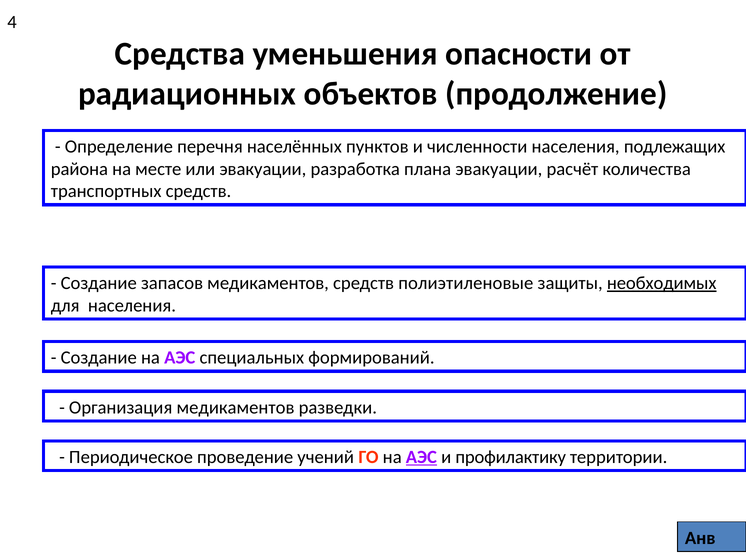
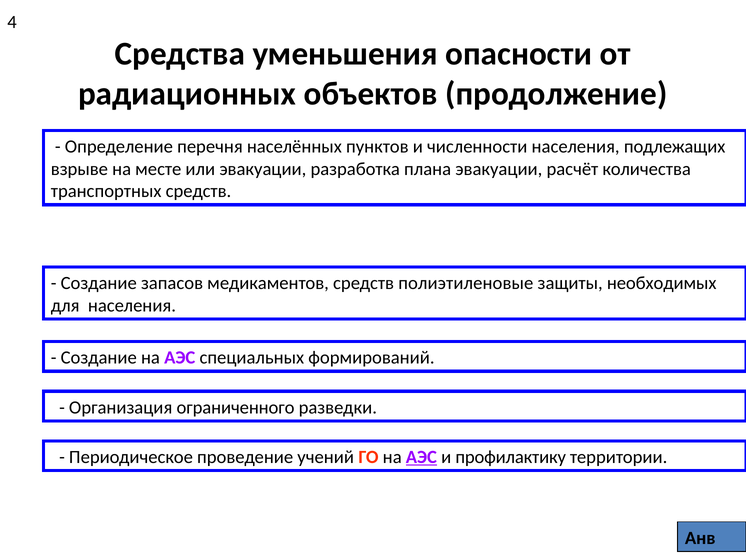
района: района -> взрыве (79, 169)
необходимых underline: present -> none (662, 283)
Организация медикаментов: медикаментов -> ограниченного (236, 408)
